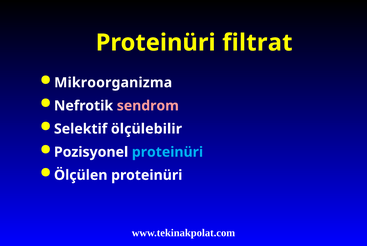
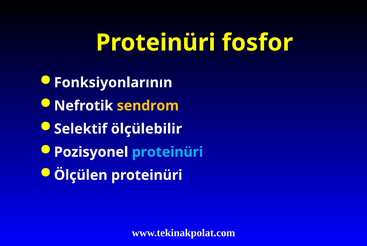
filtrat: filtrat -> fosfor (257, 43)
Mikroorganizma: Mikroorganizma -> Fonksiyonlarının (113, 82)
sendrom colour: pink -> yellow (148, 106)
